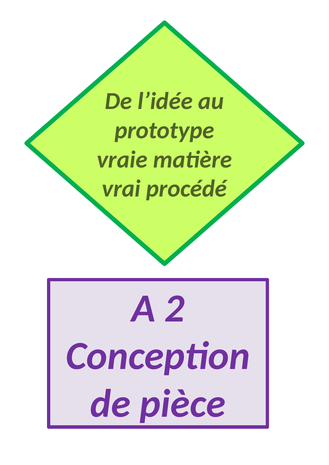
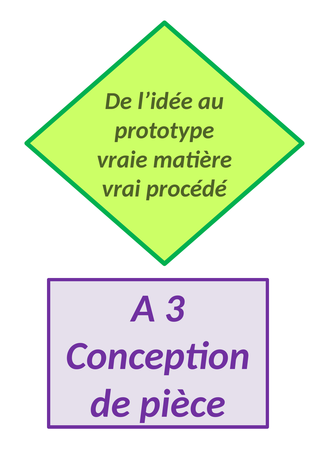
2: 2 -> 3 (174, 309)
